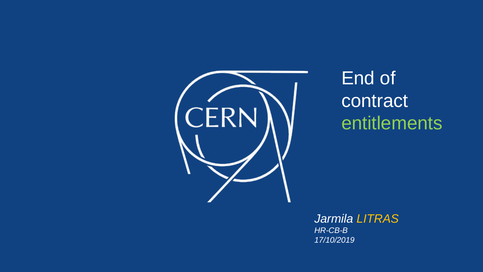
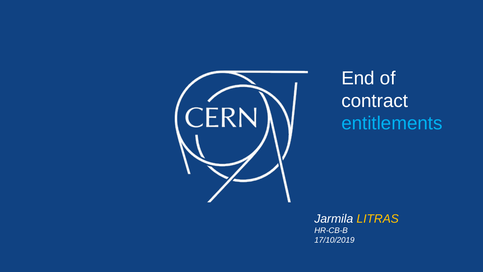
entitlements colour: light green -> light blue (392, 123)
